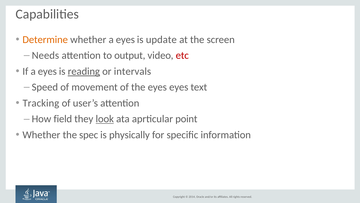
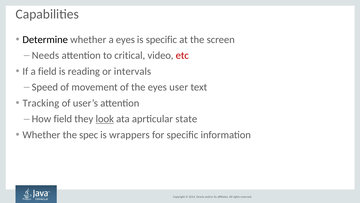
Determine colour: orange -> black (45, 39)
is update: update -> specific (161, 39)
output: output -> critical (130, 55)
If a eyes: eyes -> field (47, 71)
reading underline: present -> none (84, 71)
eyes eyes: eyes -> user (179, 87)
point: point -> state (186, 119)
physically: physically -> wrappers (129, 135)
